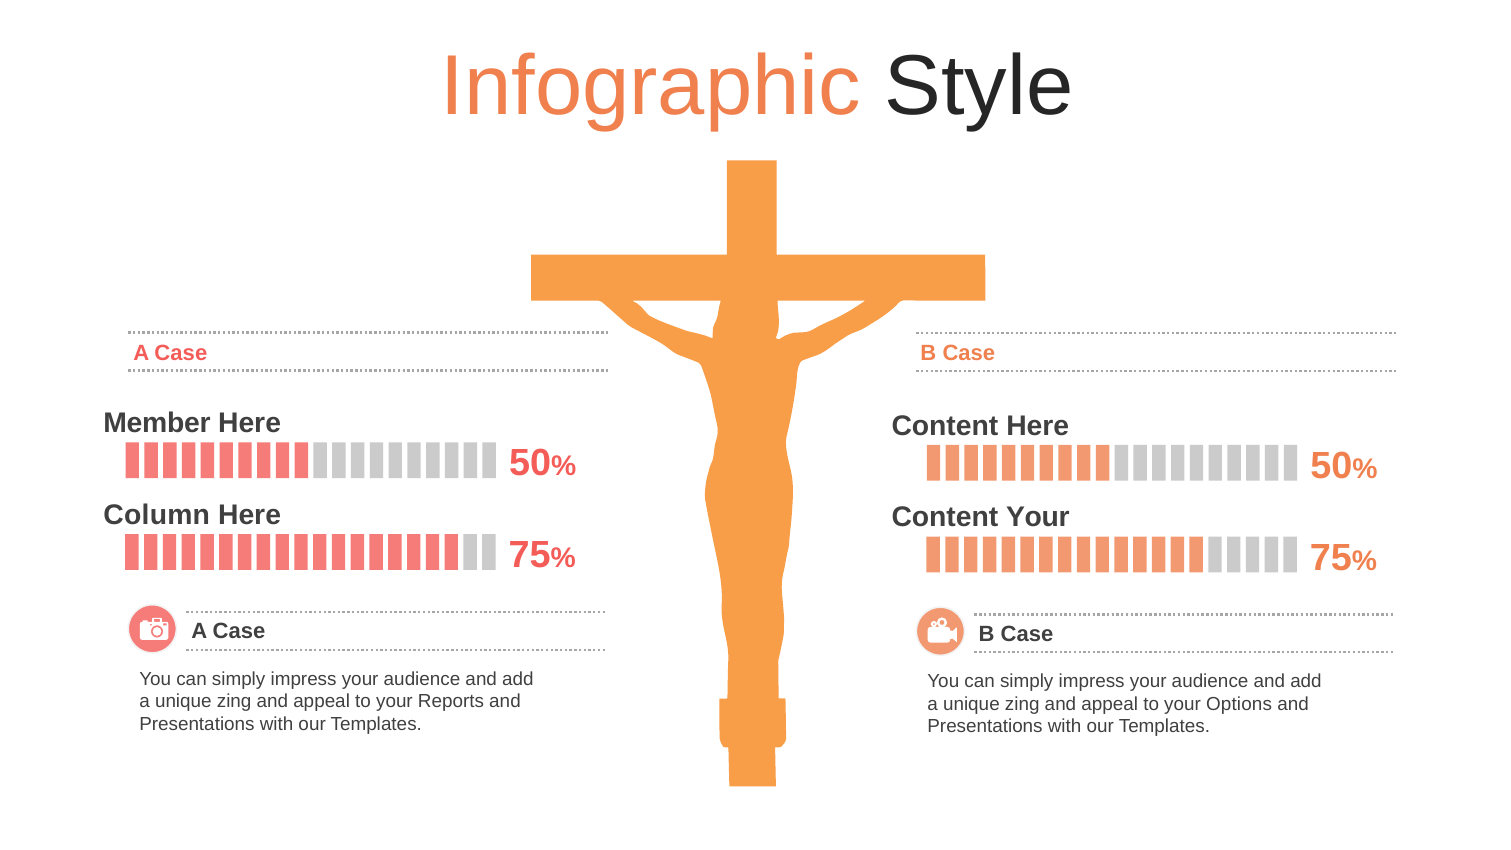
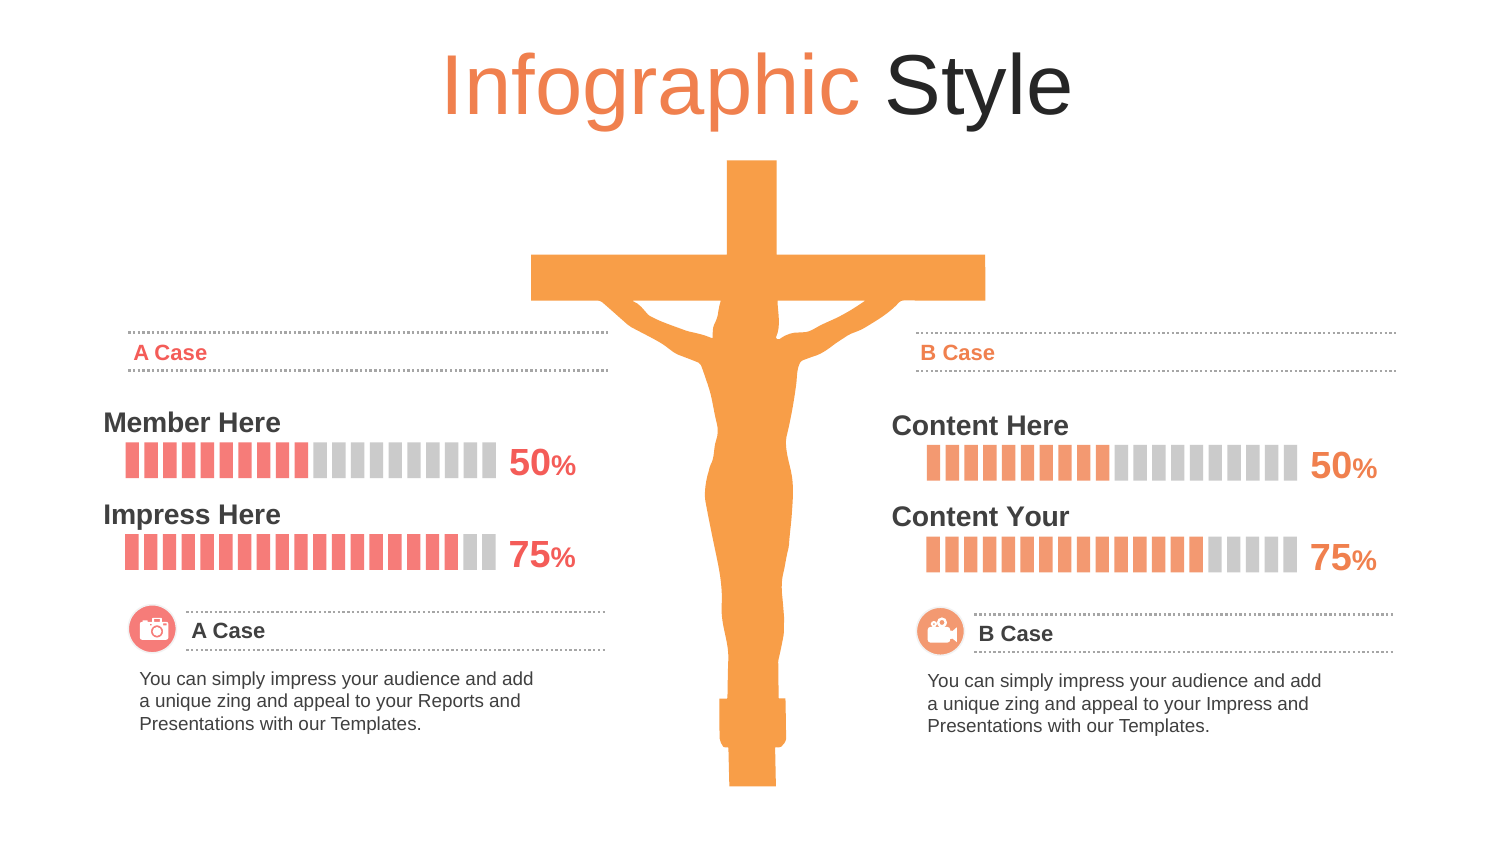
Column: Column -> Impress (157, 515)
your Options: Options -> Impress (1239, 704)
